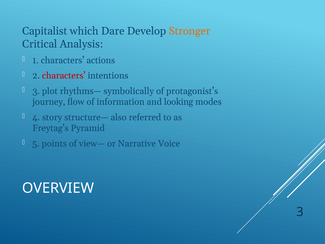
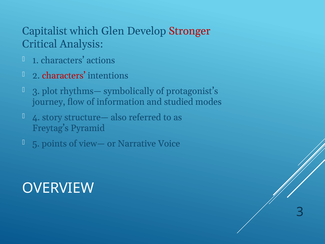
Dare: Dare -> Glen (113, 31)
Stronger colour: orange -> red (190, 31)
looking: looking -> studied (179, 102)
